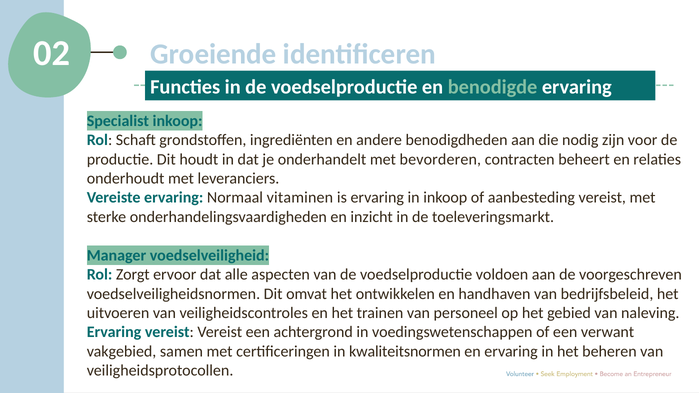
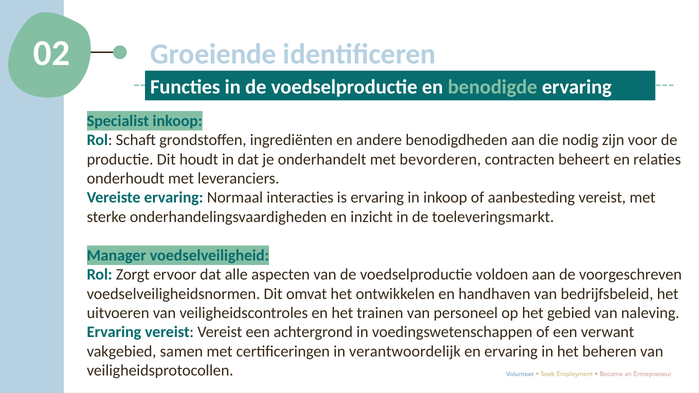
vitaminen: vitaminen -> interacties (300, 198)
kwaliteitsnormen: kwaliteitsnormen -> verantwoordelijk (405, 352)
